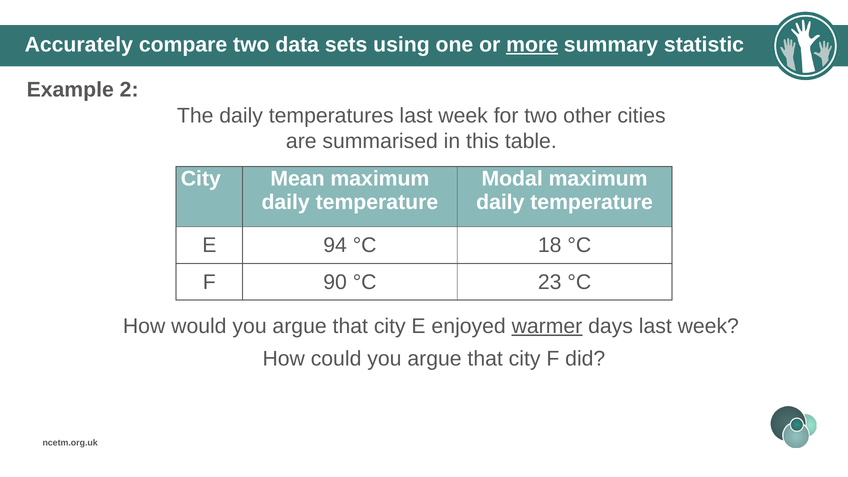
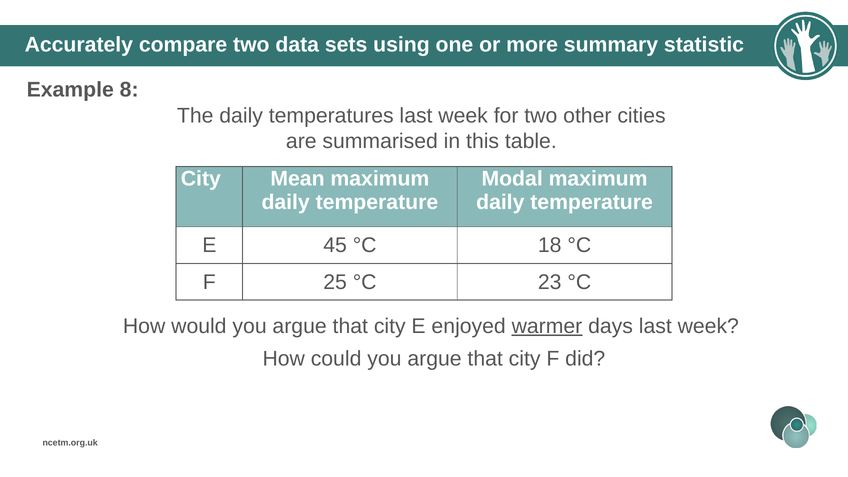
more underline: present -> none (532, 45)
2: 2 -> 8 (129, 90)
94: 94 -> 45 (335, 245)
90: 90 -> 25 (335, 282)
